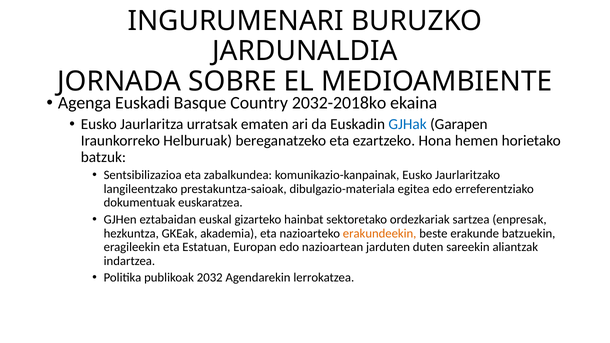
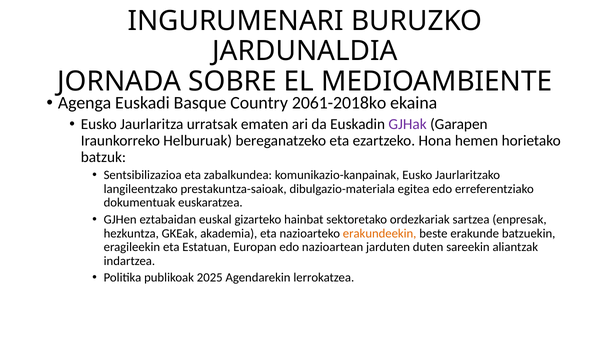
2032-2018ko: 2032-2018ko -> 2061-2018ko (339, 103)
GJHak colour: blue -> purple (408, 124)
2032: 2032 -> 2025 (210, 278)
